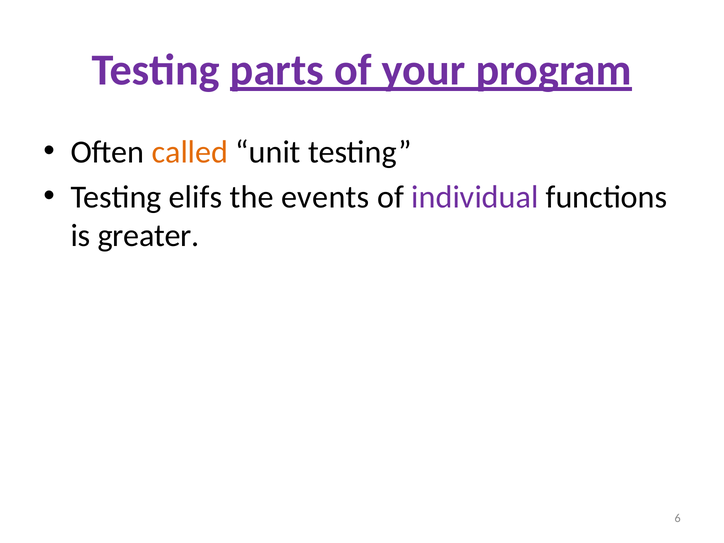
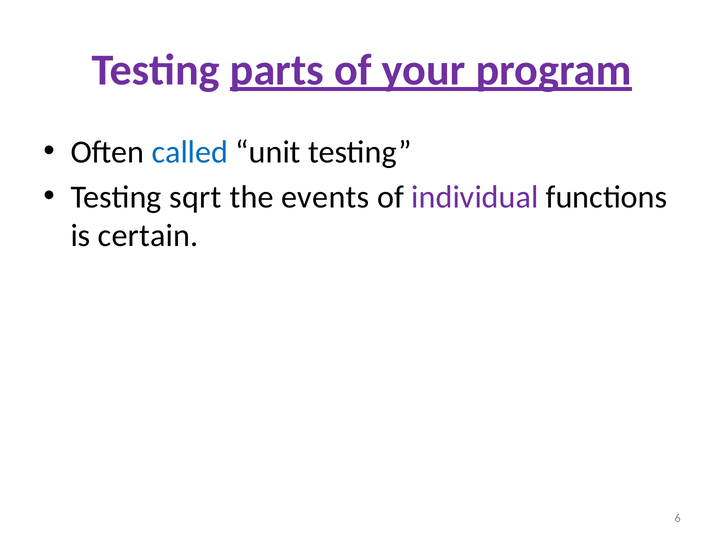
called colour: orange -> blue (190, 152)
elifs: elifs -> sqrt (195, 197)
greater: greater -> certain (148, 236)
